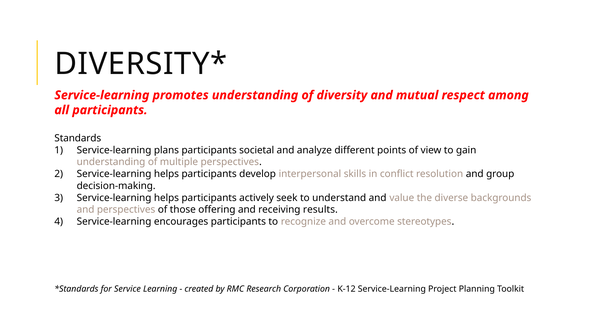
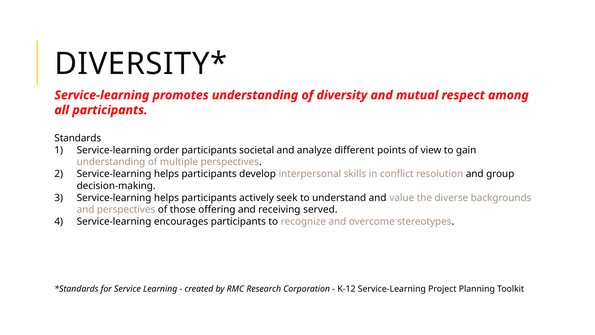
plans: plans -> order (166, 150)
results: results -> served (320, 209)
